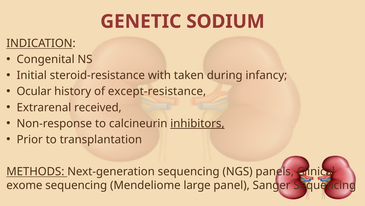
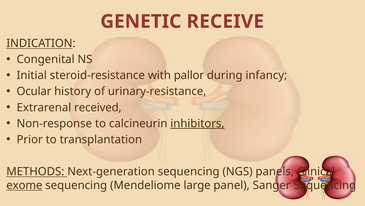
SODIUM: SODIUM -> RECEIVE (225, 21)
taken: taken -> pallor (189, 75)
except-resistance: except-resistance -> urinary-resistance (157, 91)
exome underline: none -> present (24, 185)
